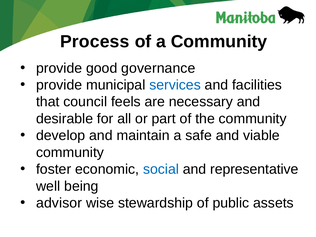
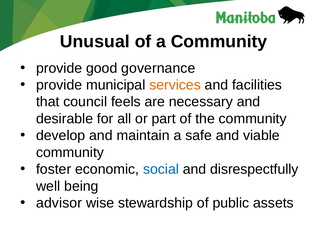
Process: Process -> Unusual (95, 41)
services colour: blue -> orange (175, 85)
representative: representative -> disrespectfully (254, 169)
